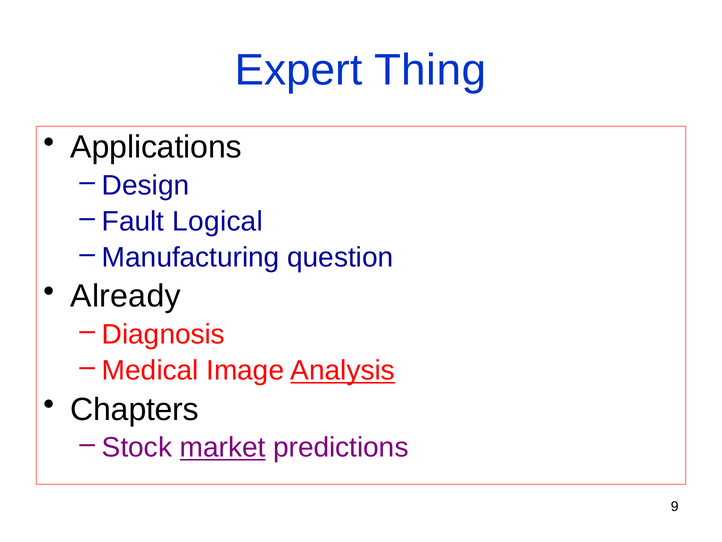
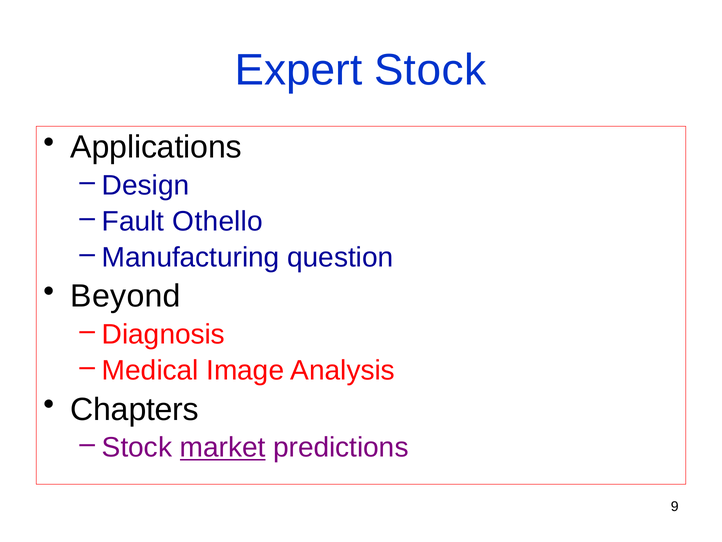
Expert Thing: Thing -> Stock (430, 70)
Logical: Logical -> Othello (218, 221)
Already: Already -> Beyond (126, 296)
Analysis underline: present -> none (343, 370)
